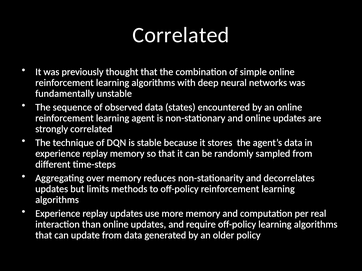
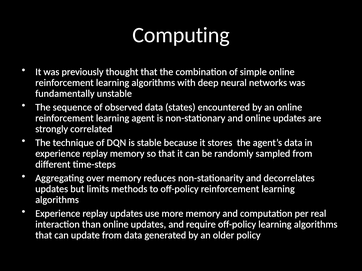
Correlated: Correlated -> Computing (181, 35)
